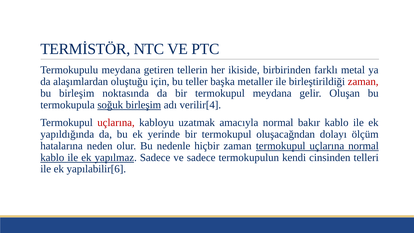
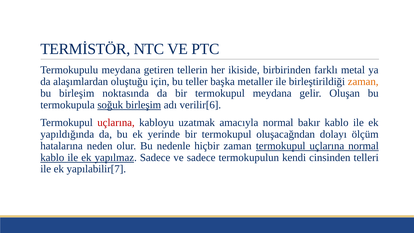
zaman colour: red -> orange (363, 82)
verilir[4: verilir[4 -> verilir[6 (200, 105)
yapılabilir[6: yapılabilir[6 -> yapılabilir[7 (96, 169)
